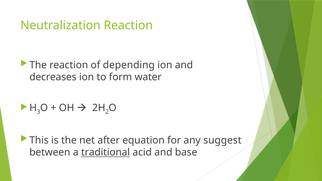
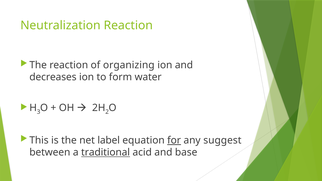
depending: depending -> organizing (129, 65)
after: after -> label (109, 140)
for underline: none -> present (174, 140)
